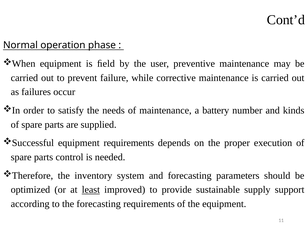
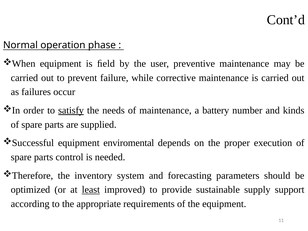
satisfy underline: none -> present (71, 110)
equipment requirements: requirements -> enviromental (129, 143)
the forecasting: forecasting -> appropriate (99, 204)
